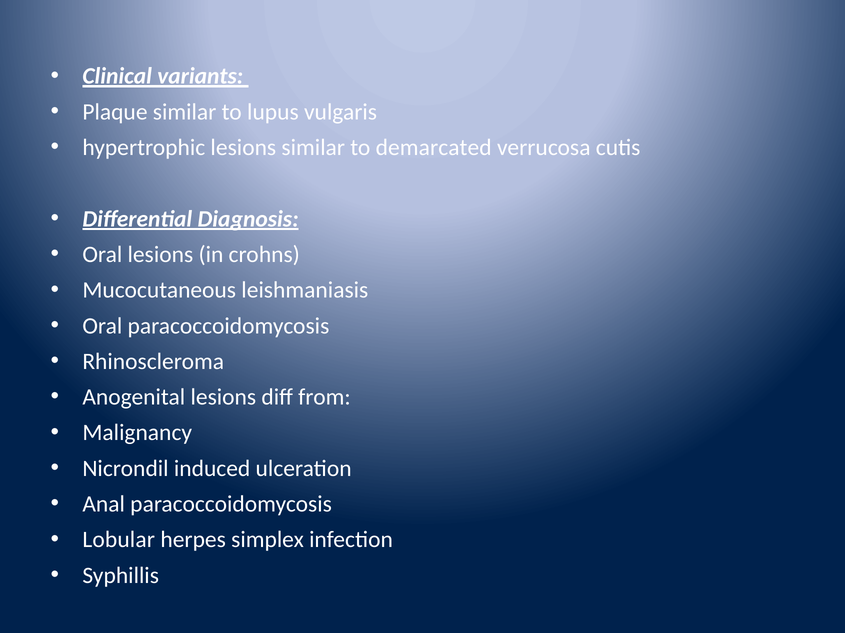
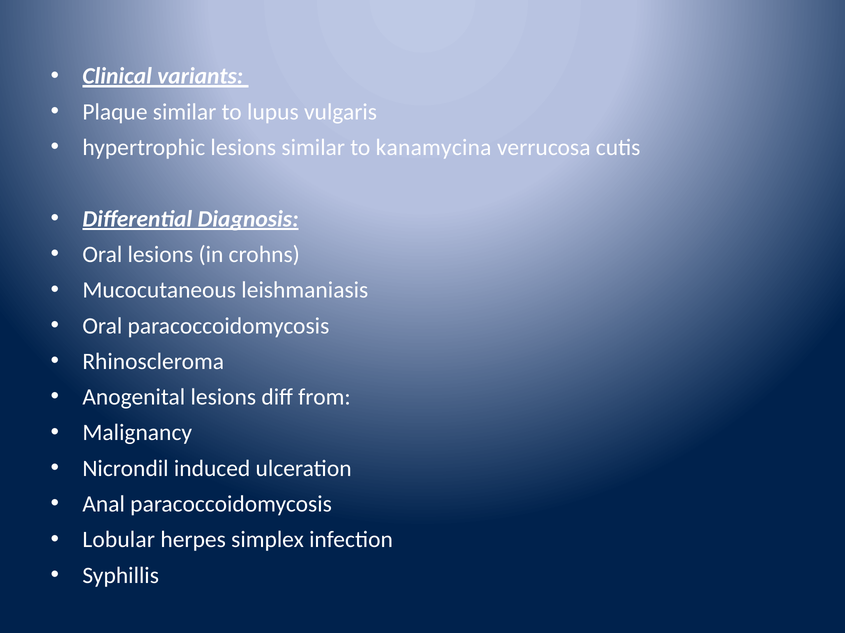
demarcated: demarcated -> kanamycina (434, 148)
